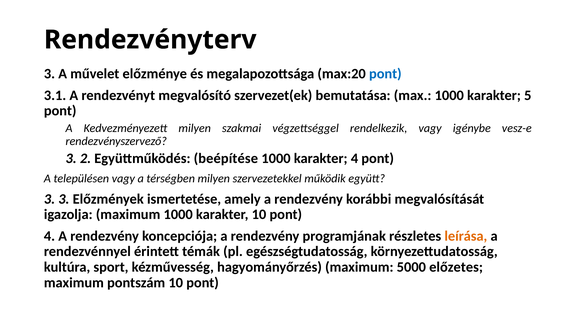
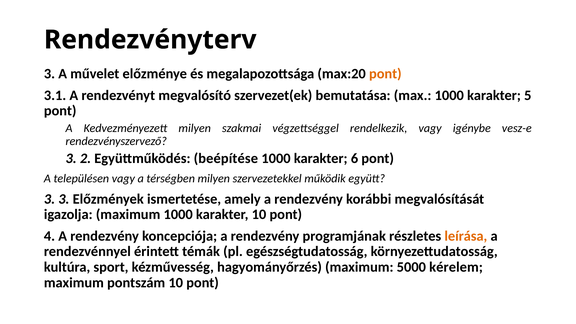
pont colour: blue -> orange (385, 74)
karakter 4: 4 -> 6 (354, 158)
előzetes: előzetes -> kérelem (456, 267)
